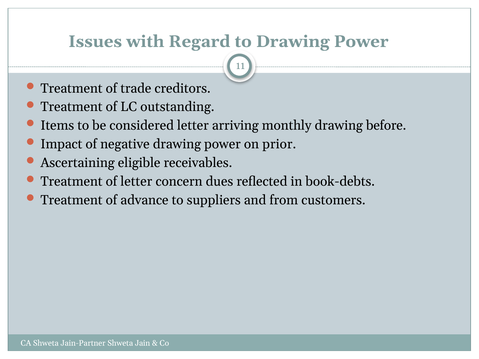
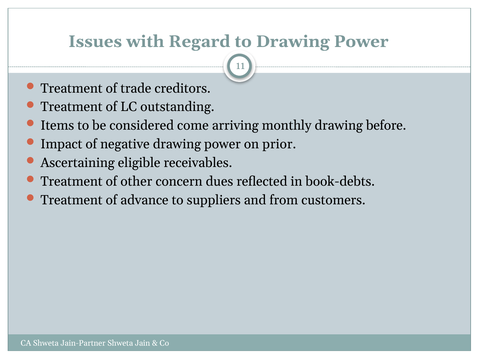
considered letter: letter -> come (193, 126)
of letter: letter -> other (136, 182)
